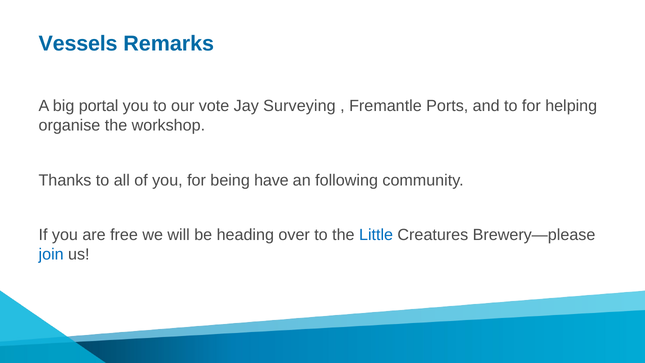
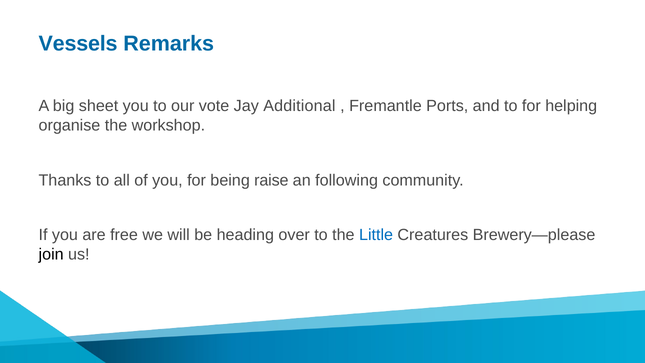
portal: portal -> sheet (99, 106)
Surveying: Surveying -> Additional (299, 106)
have: have -> raise (271, 180)
join colour: blue -> black (51, 254)
